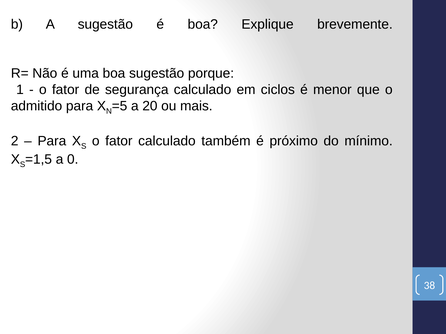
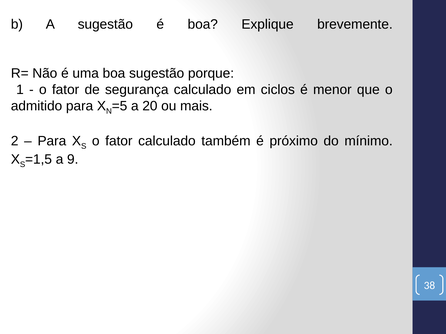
0: 0 -> 9 (73, 160)
